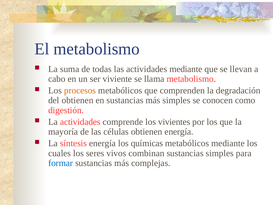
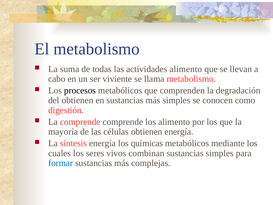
actividades mediante: mediante -> alimento (186, 69)
procesos colour: orange -> black (80, 90)
La actividades: actividades -> comprende (80, 122)
los vivientes: vivientes -> alimento (174, 122)
